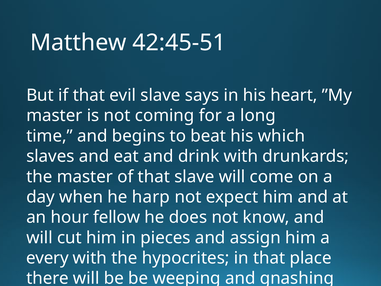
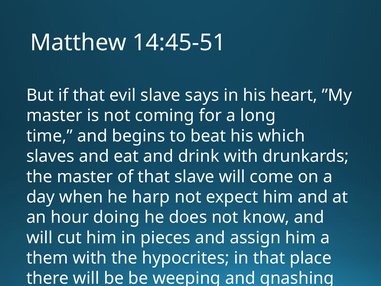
42:45-51: 42:45-51 -> 14:45-51 (179, 43)
fellow: fellow -> doing (117, 217)
every: every -> them (47, 258)
